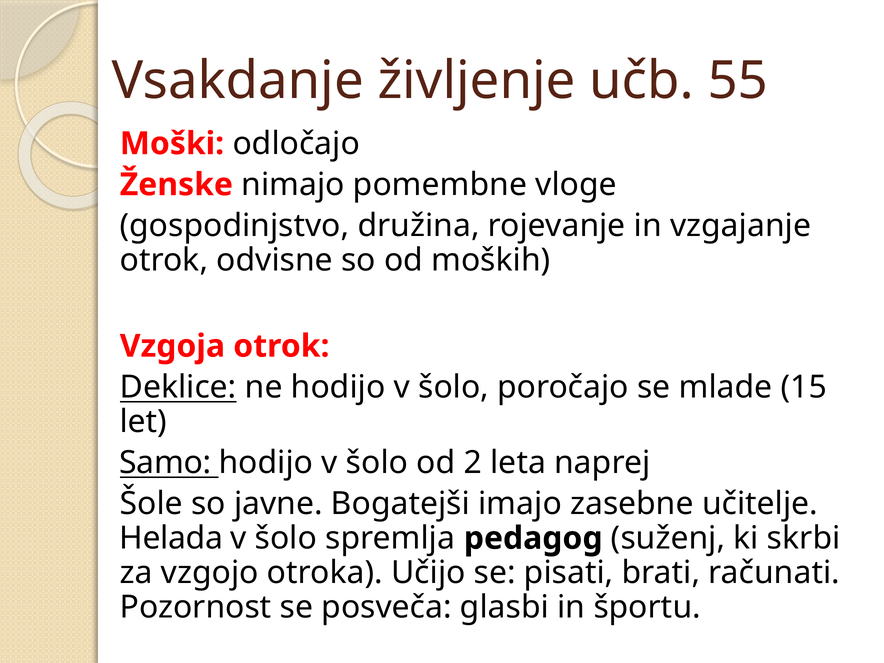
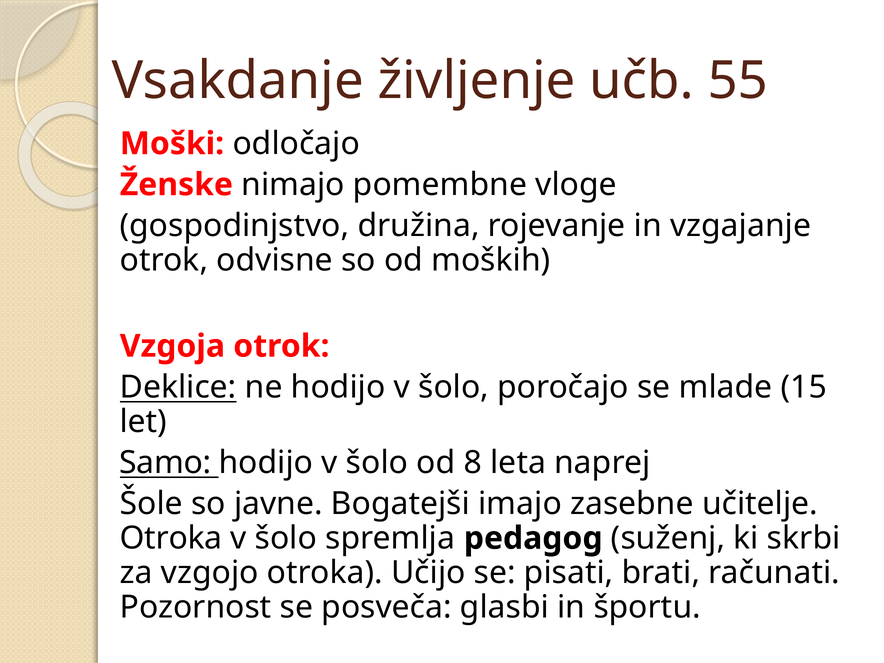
2: 2 -> 8 (473, 463)
Helada: Helada -> Otroka (171, 538)
